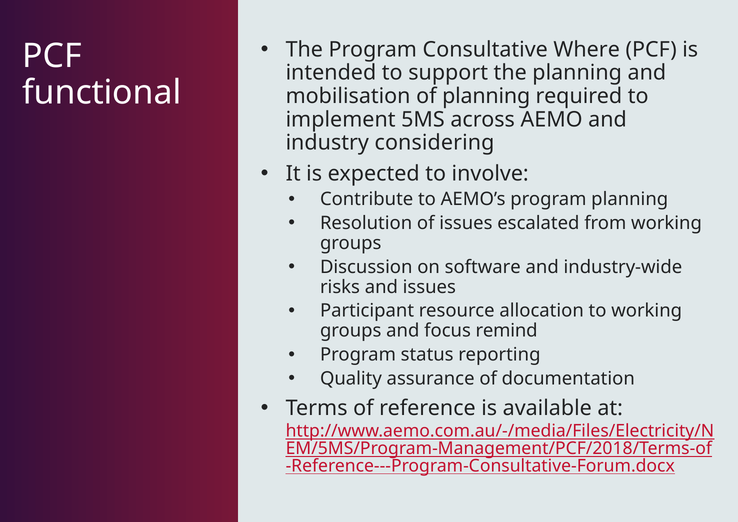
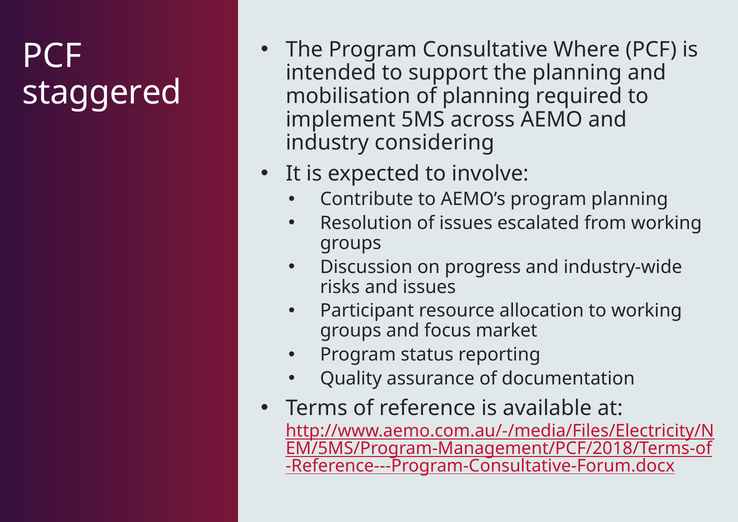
functional: functional -> staggered (102, 93)
software: software -> progress (483, 267)
remind: remind -> market (507, 331)
